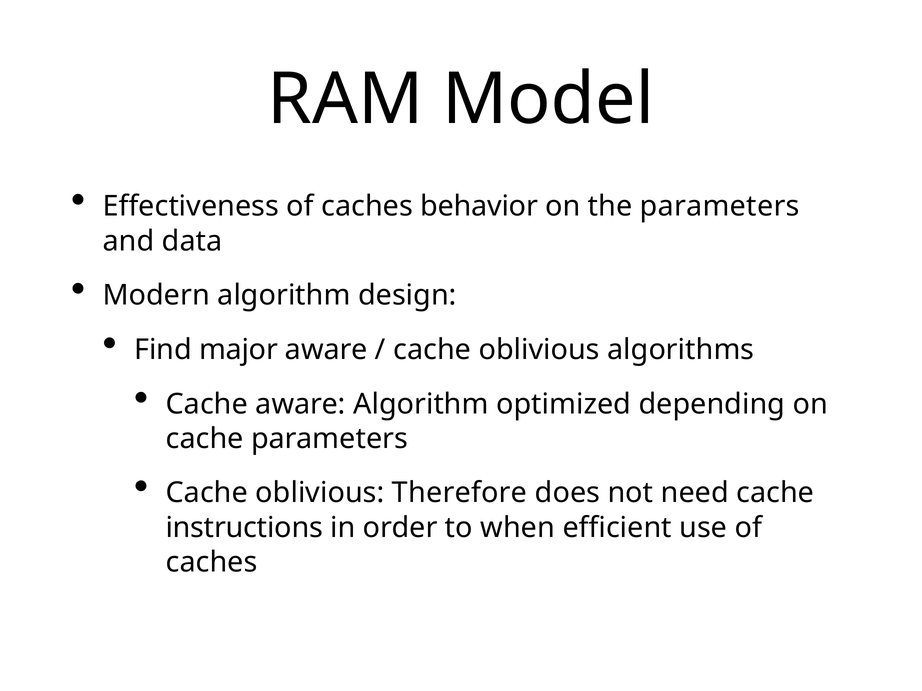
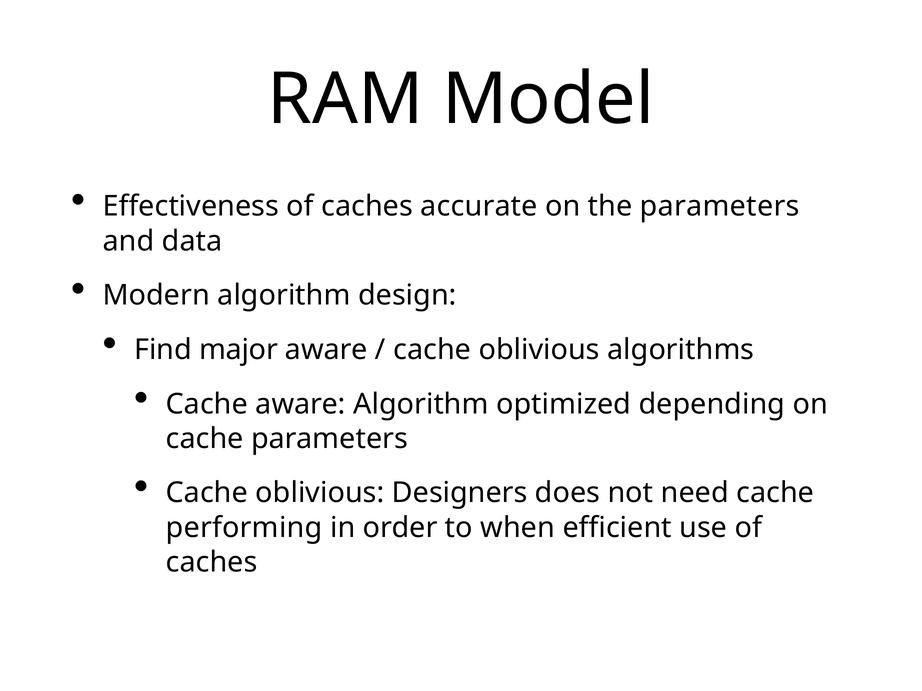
behavior: behavior -> accurate (479, 207)
Therefore: Therefore -> Designers (460, 493)
instructions: instructions -> performing (244, 528)
